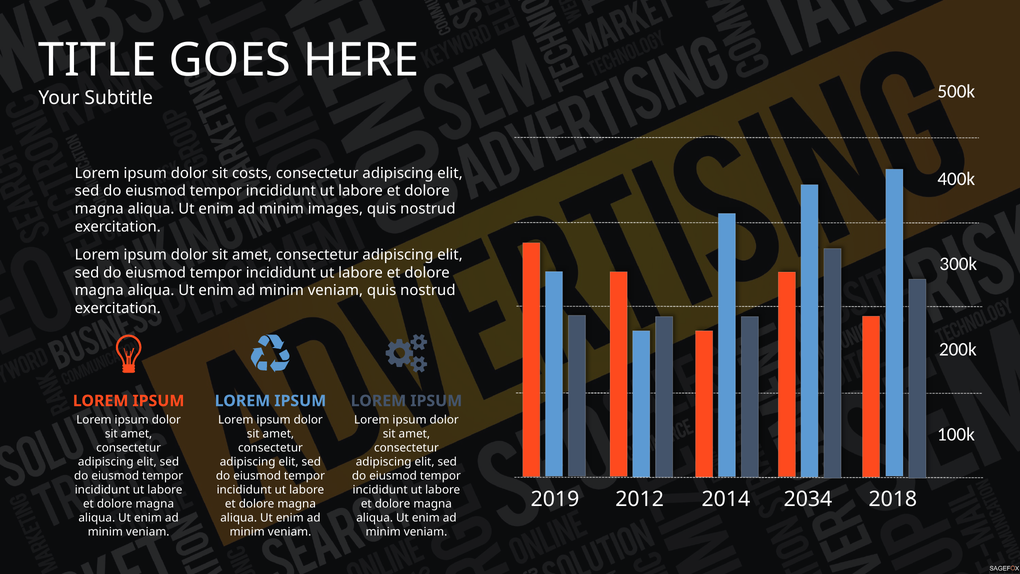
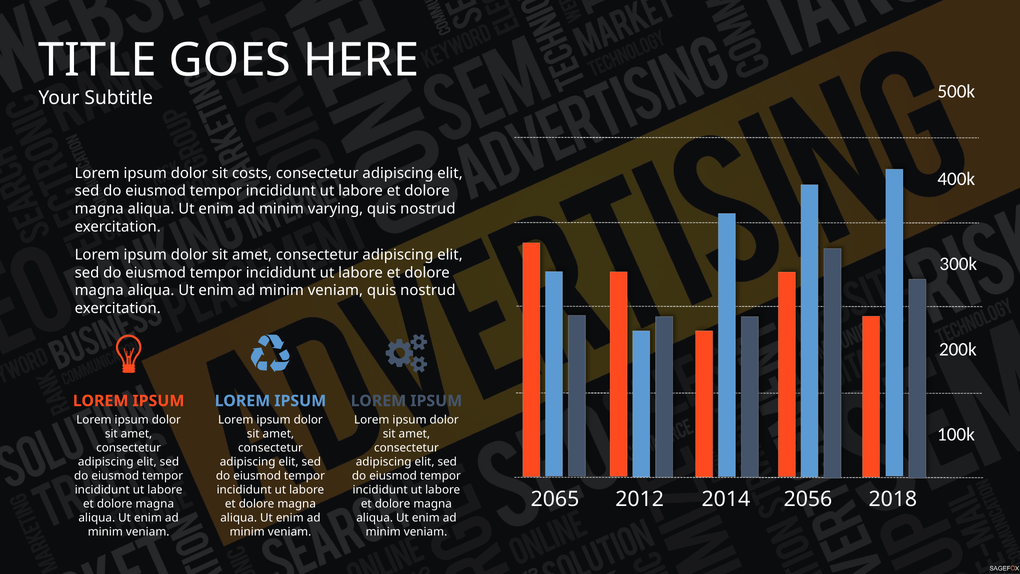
images: images -> varying (335, 209)
2019: 2019 -> 2065 (555, 499)
2034: 2034 -> 2056 (808, 499)
